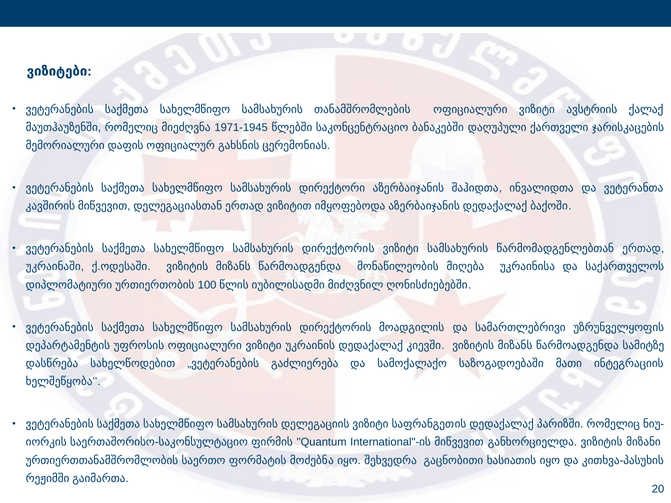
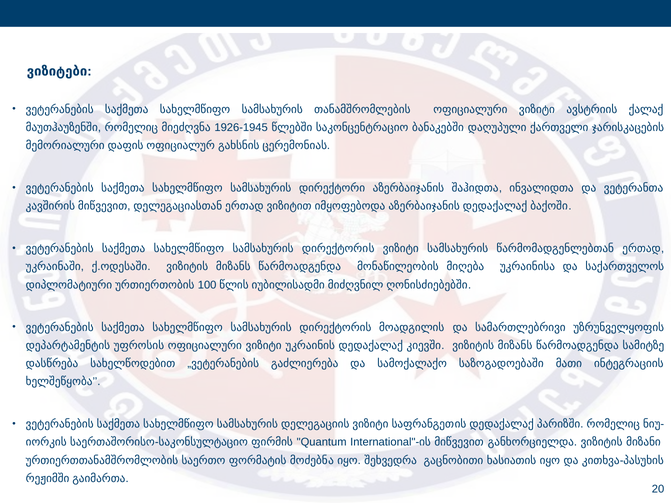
1971-1945: 1971-1945 -> 1926-1945 (241, 127)
